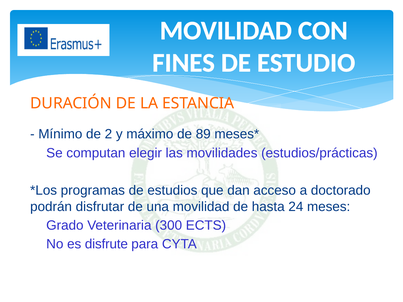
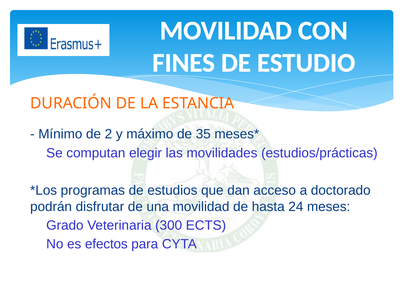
89: 89 -> 35 (203, 134)
disfrute: disfrute -> efectos (106, 244)
